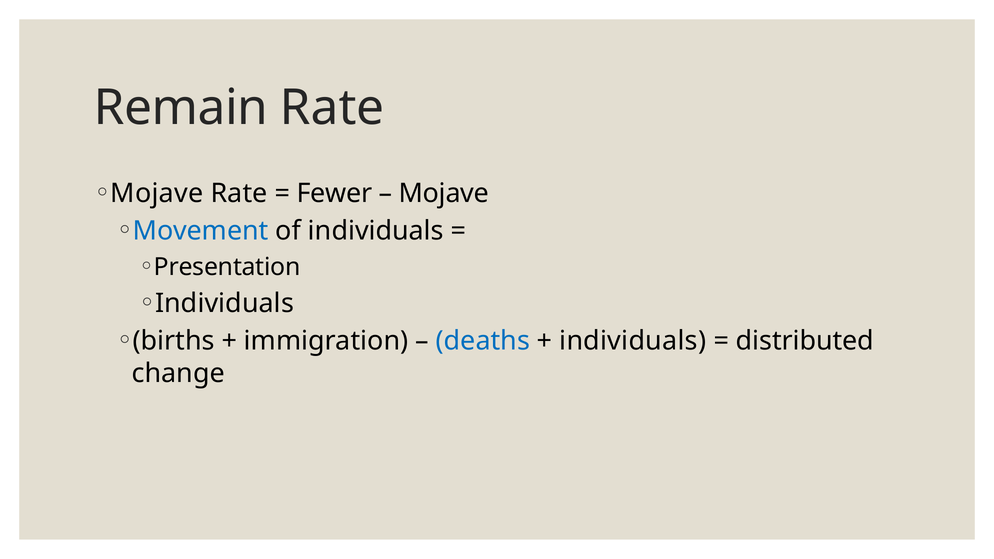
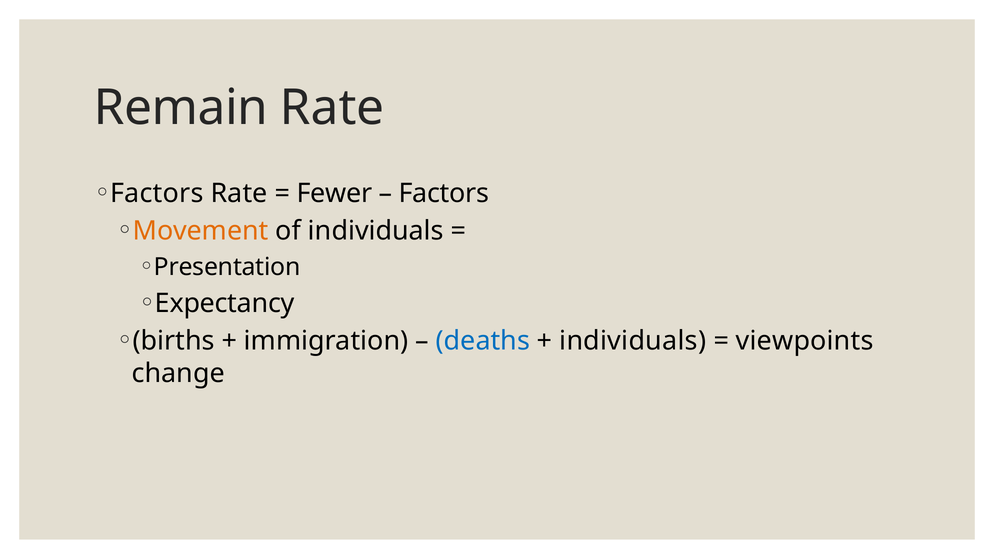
Mojave: Mojave -> Factors (157, 193)
Mojave: Mojave -> Factors (444, 193)
Movement colour: blue -> orange (201, 231)
Individuals: Individuals -> Expectancy (225, 303)
distributed: distributed -> viewpoints (805, 341)
